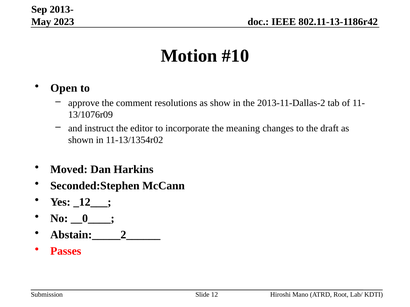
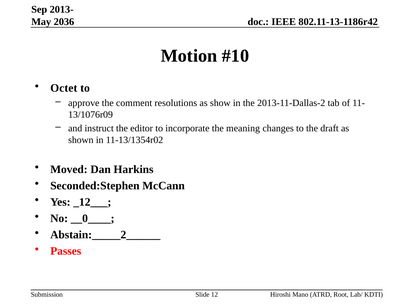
2023: 2023 -> 2036 (64, 22)
Open: Open -> Octet (64, 88)
